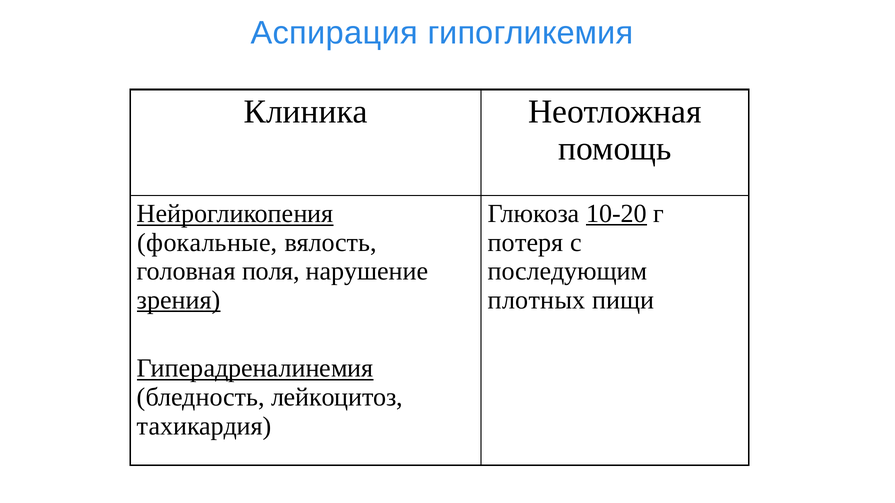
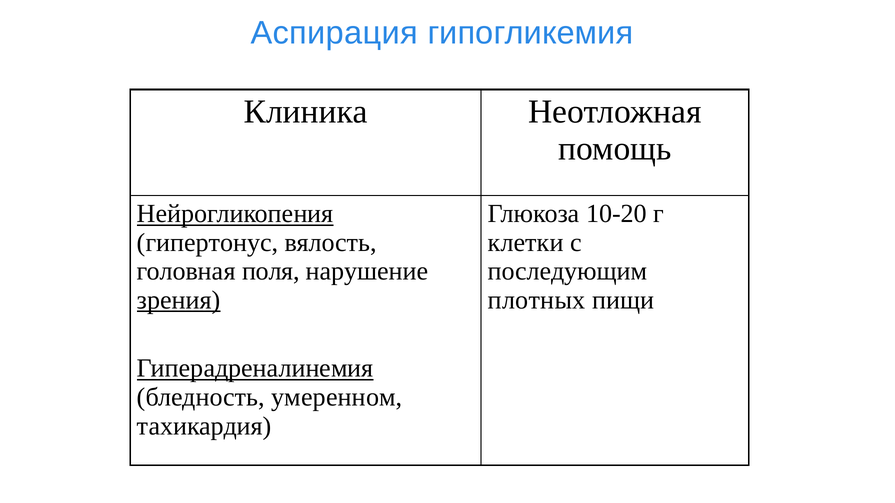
10-20 underline: present -> none (616, 214)
фокальные: фокальные -> гипертонус (208, 243)
потеря: потеря -> клетки (526, 243)
лейкоцитоз: лейкоцитоз -> умеренном (337, 398)
